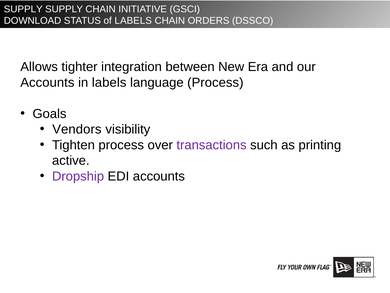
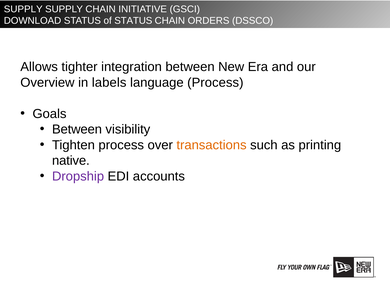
of LABELS: LABELS -> STATUS (133, 21)
Accounts: Accounts -> Overview (47, 82)
Vendors: Vendors -> Between (77, 129)
transactions colour: purple -> orange (212, 145)
active: active -> native (71, 160)
